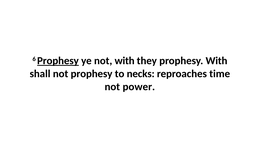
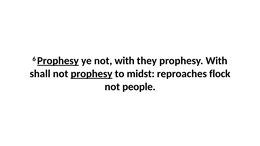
prophesy underline: none -> present (92, 74)
necks: necks -> midst (141, 74)
time: time -> flock (220, 74)
power: power -> people (139, 87)
